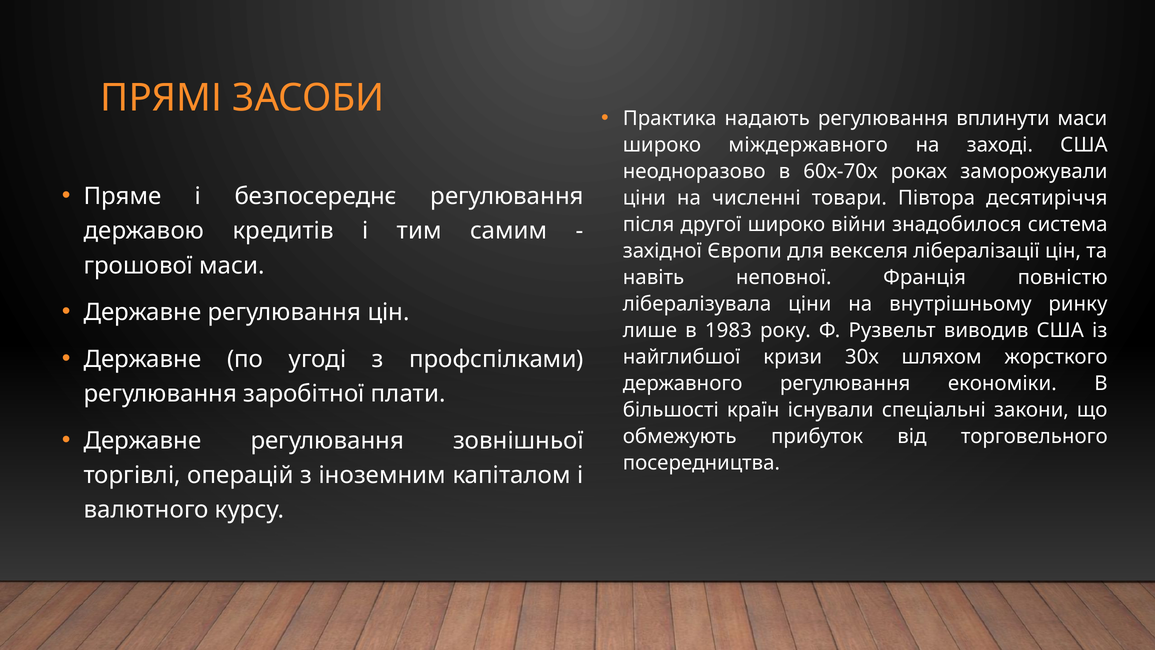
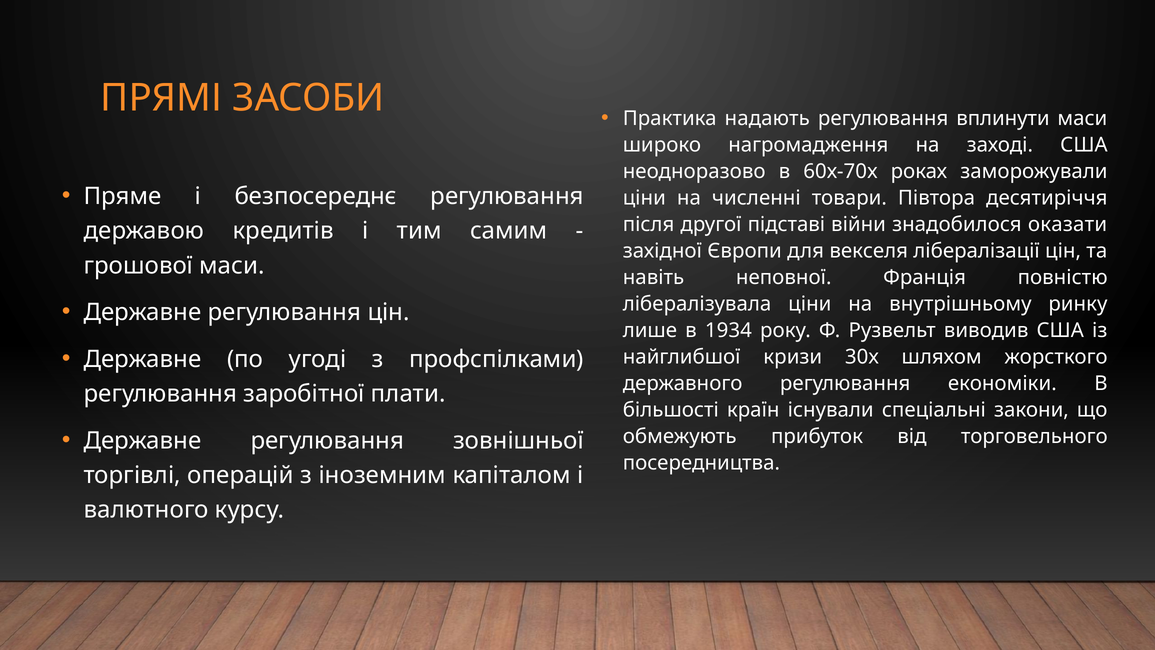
міждержавного: міждержавного -> нагромадження (808, 145)
другої широко: широко -> підставі (786, 224)
система: система -> оказати (1067, 224)
1983: 1983 -> 1934 (728, 330)
